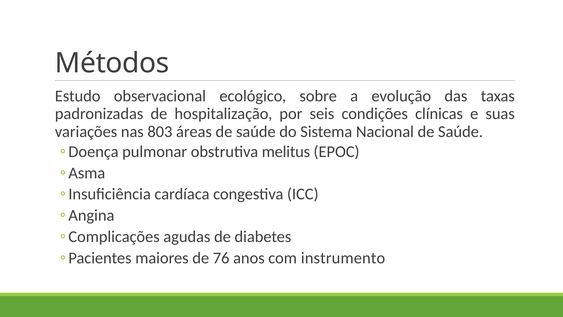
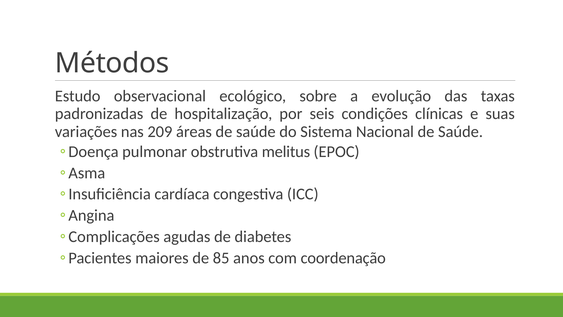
803: 803 -> 209 (160, 131)
76: 76 -> 85 (221, 258)
instrumento: instrumento -> coordenação (343, 258)
